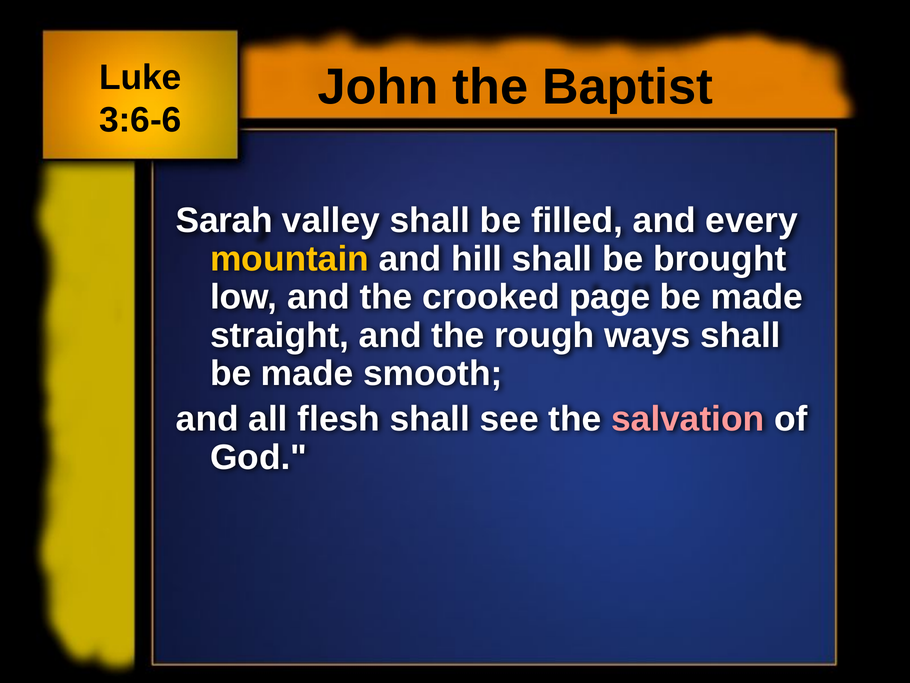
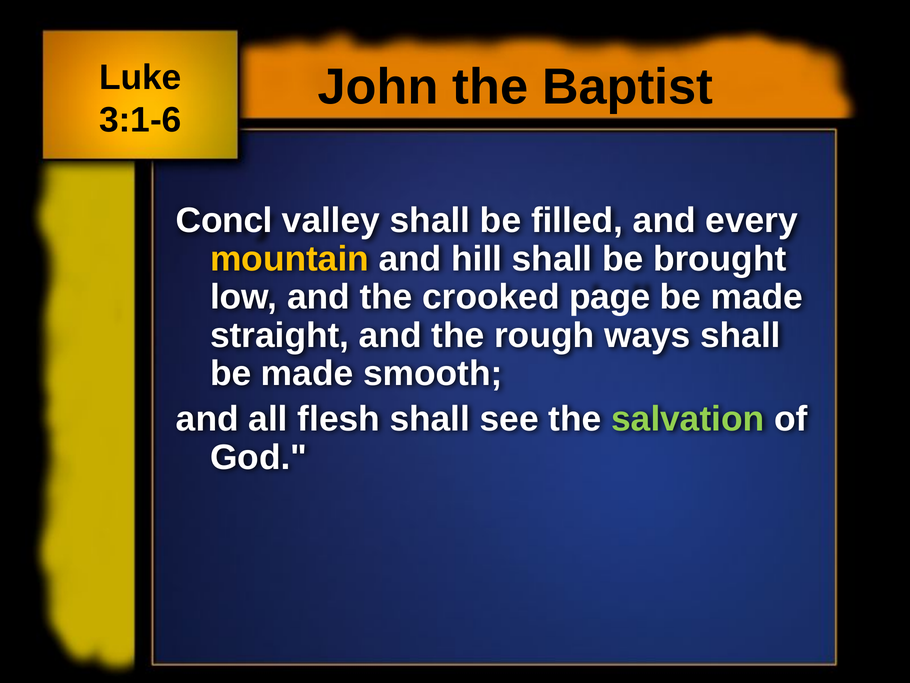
3:6-6: 3:6-6 -> 3:1-6 (140, 120)
Sarah: Sarah -> Concl (224, 221)
salvation colour: pink -> light green (688, 419)
